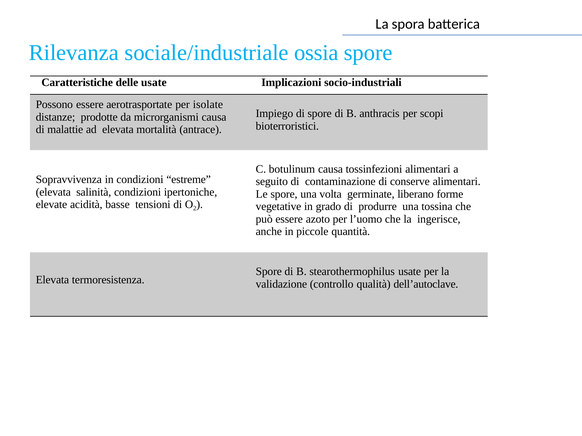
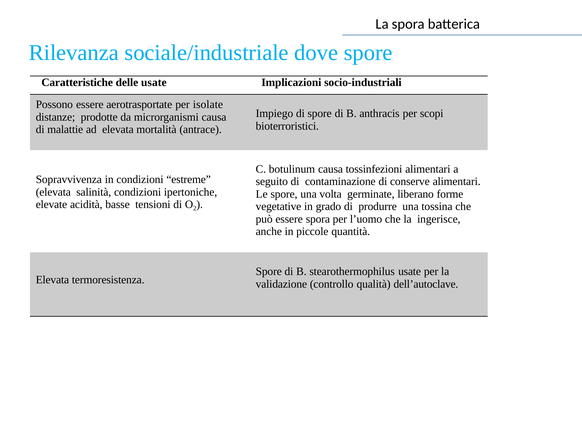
ossia: ossia -> dove (316, 53)
essere azoto: azoto -> spora (318, 219)
